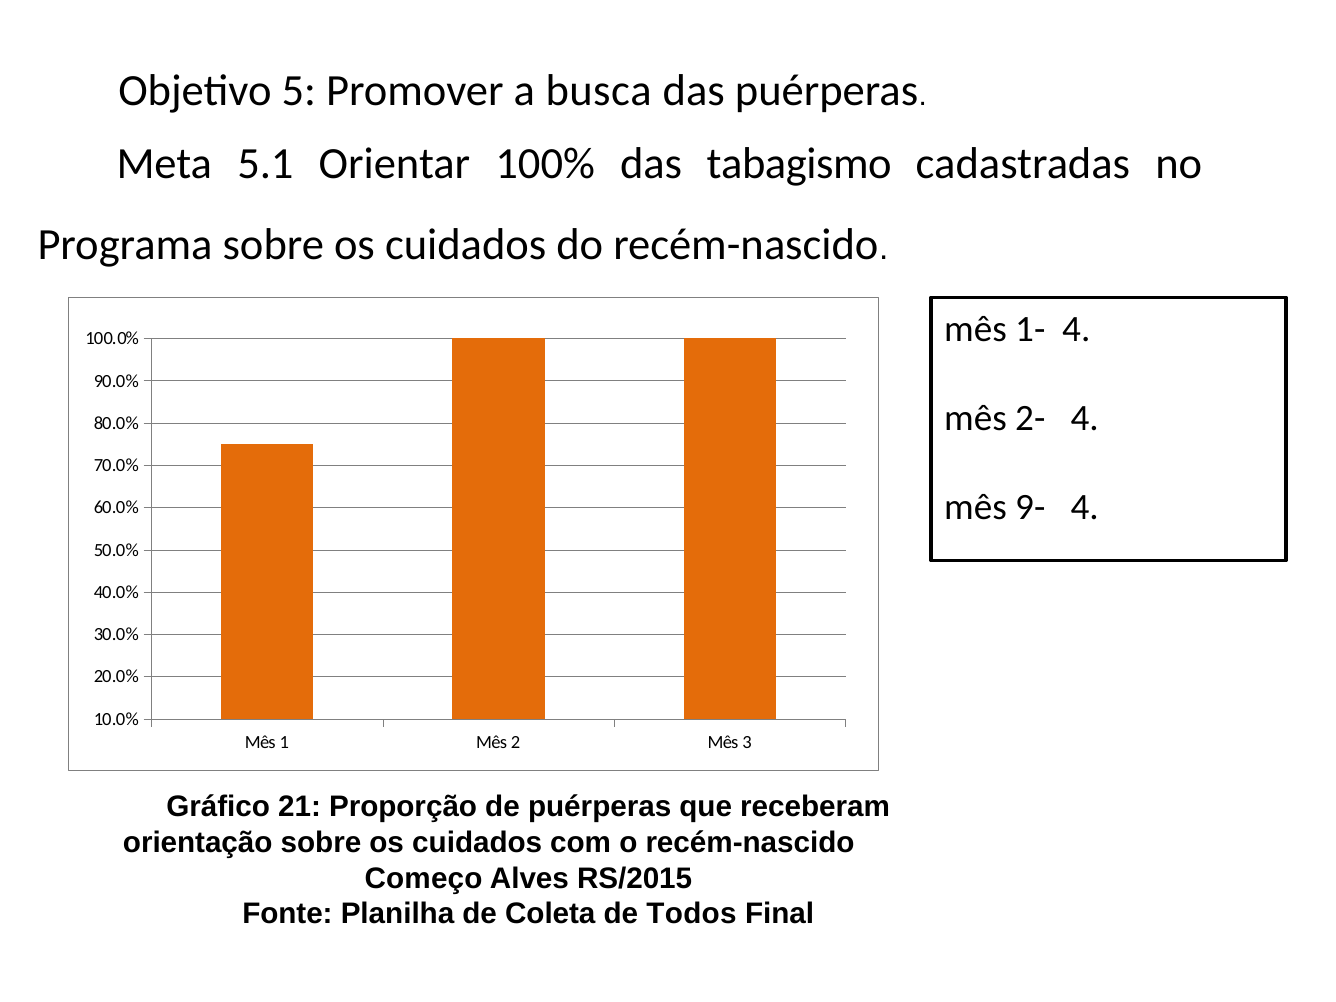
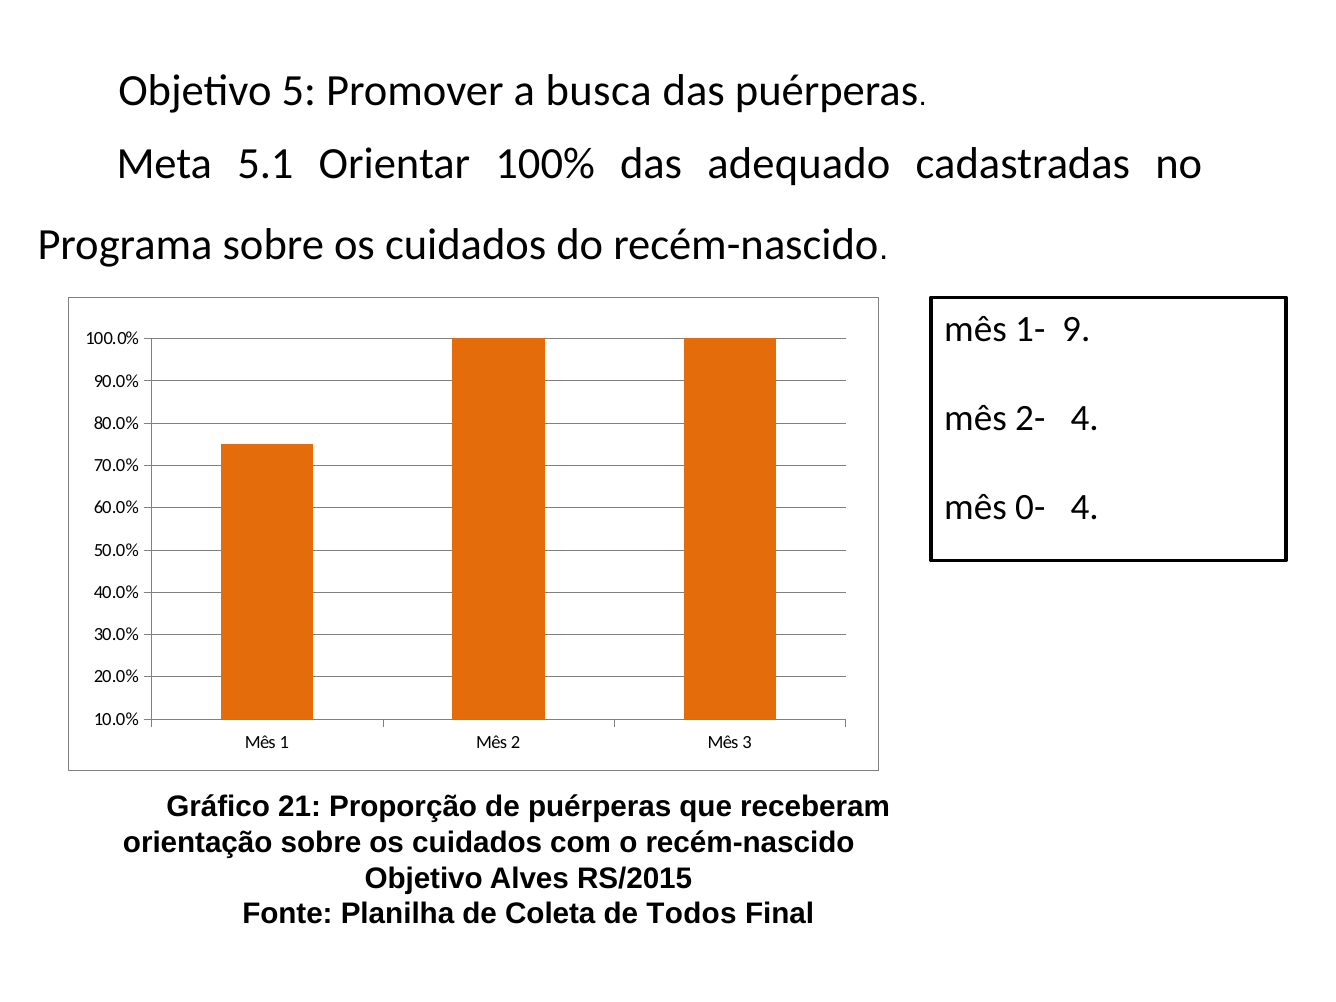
tabagismo: tabagismo -> adequado (799, 164)
1- 4: 4 -> 9 (1076, 329)
9-: 9- -> 0- (1030, 507)
Começo: Começo -> Objetivo (424, 878)
